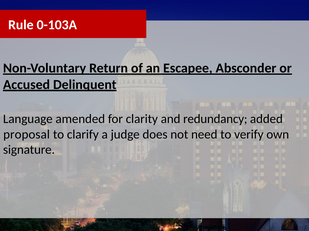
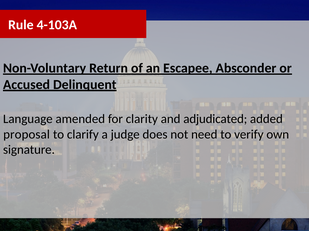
0-103A: 0-103A -> 4-103A (57, 25)
redundancy: redundancy -> adjudicated (215, 119)
